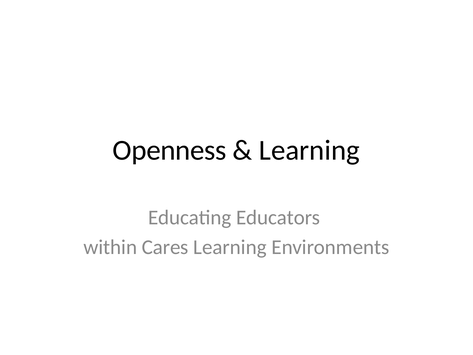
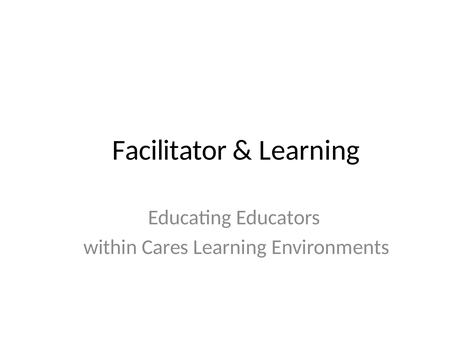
Openness: Openness -> Facilitator (170, 150)
